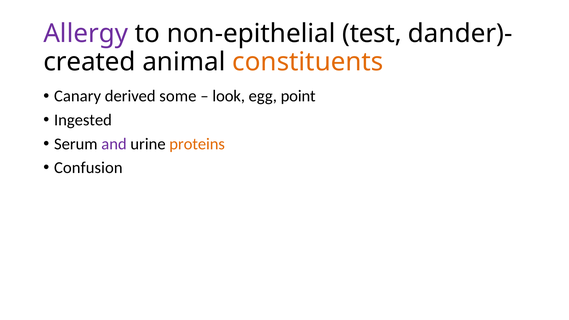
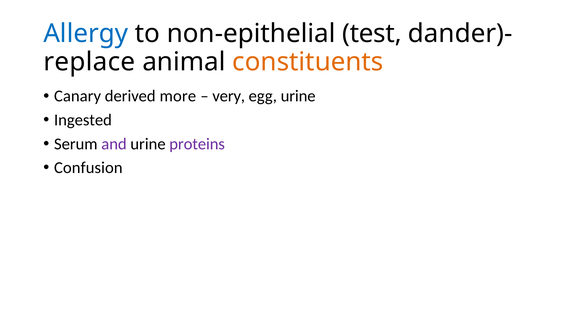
Allergy colour: purple -> blue (86, 34)
created: created -> replace (89, 62)
some: some -> more (178, 96)
look: look -> very (229, 96)
egg point: point -> urine (298, 96)
proteins colour: orange -> purple (197, 144)
